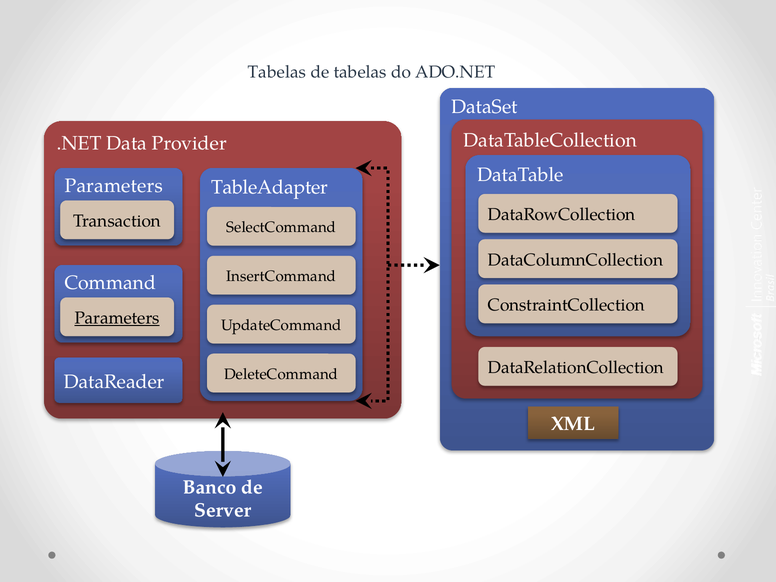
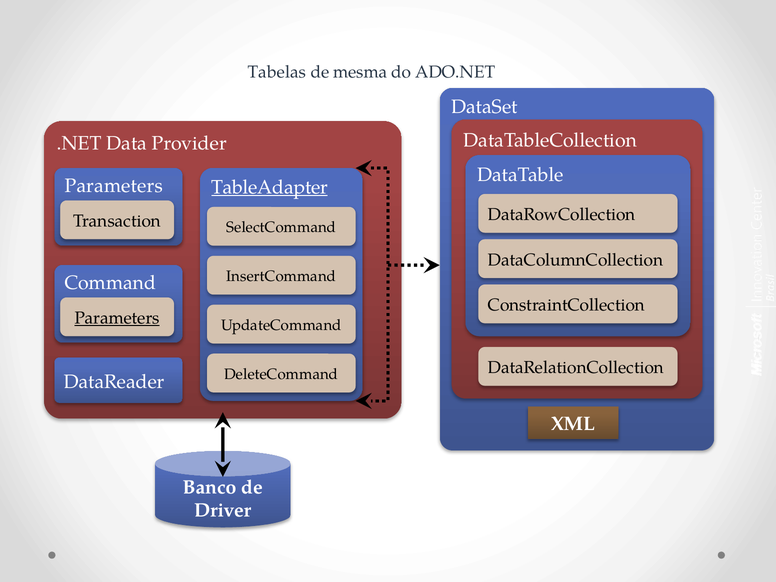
de tabelas: tabelas -> mesma (360, 72)
TableAdapter underline: none -> present (270, 187)
Server: Server -> Driver (223, 510)
